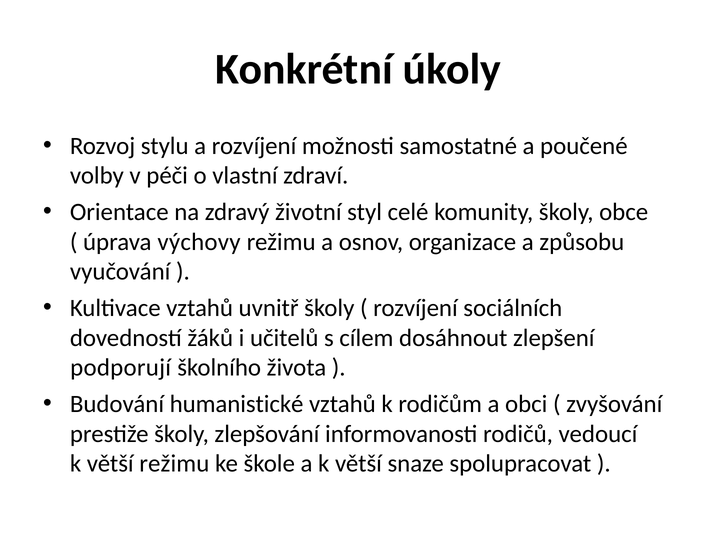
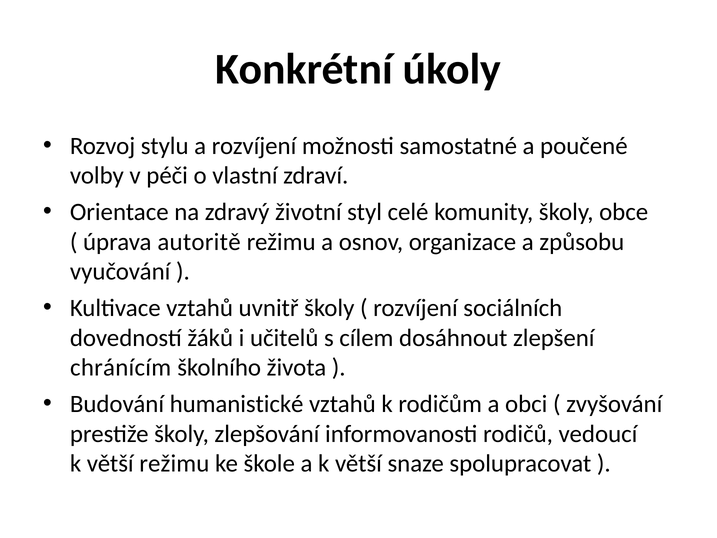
výchovy: výchovy -> autoritě (199, 242)
podporují: podporují -> chránícím (121, 368)
